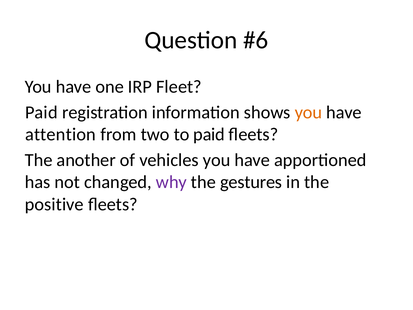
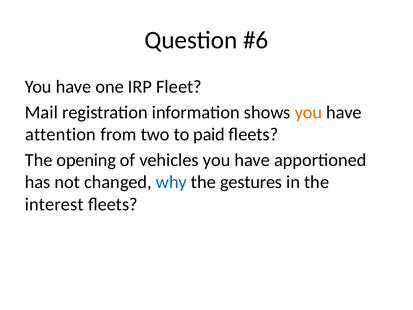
Paid: Paid -> Mail (41, 112)
another: another -> opening (86, 160)
why colour: purple -> blue (171, 182)
positive: positive -> interest (54, 204)
